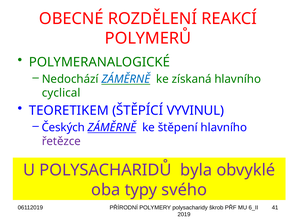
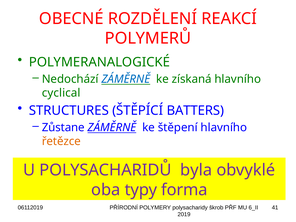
TEORETIKEM: TEORETIKEM -> STRUCTURES (69, 110)
VYVINUL: VYVINUL -> BATTERS (195, 110)
Českých: Českých -> Zůstane (63, 127)
řetězce colour: purple -> orange (61, 141)
svého: svého -> forma (184, 190)
